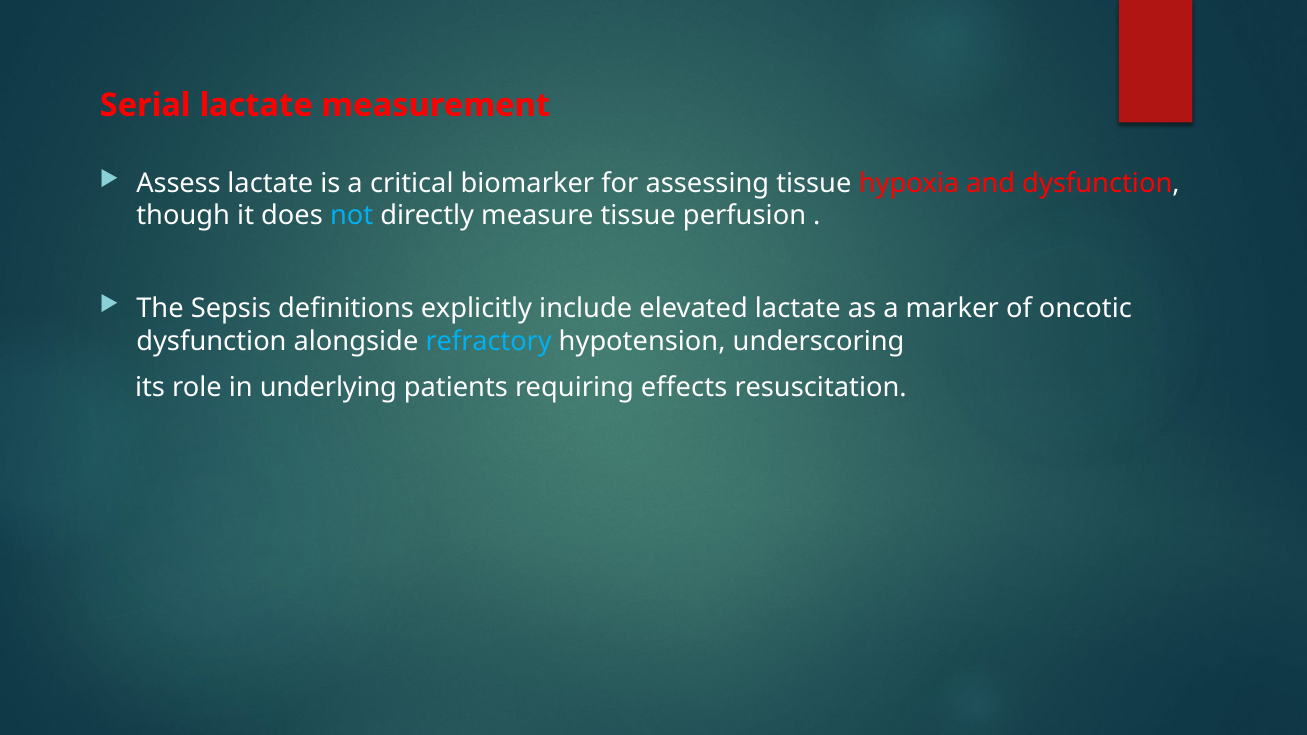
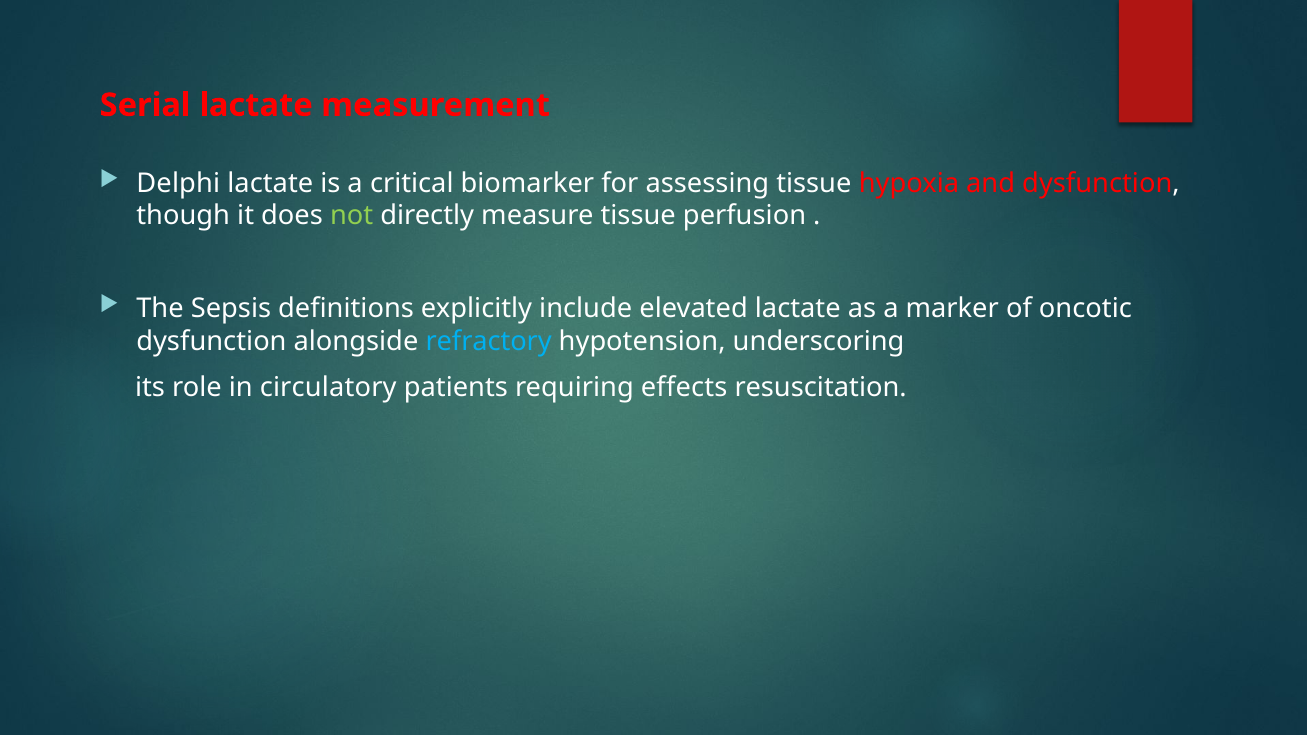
Assess: Assess -> Delphi (178, 183)
not colour: light blue -> light green (352, 216)
underlying: underlying -> circulatory (328, 388)
